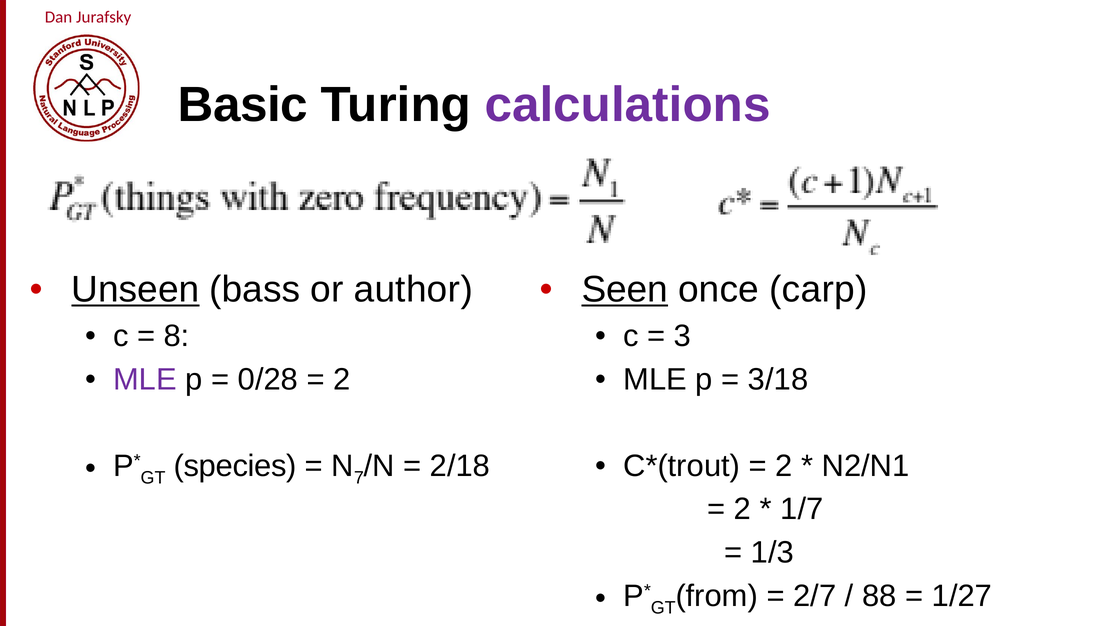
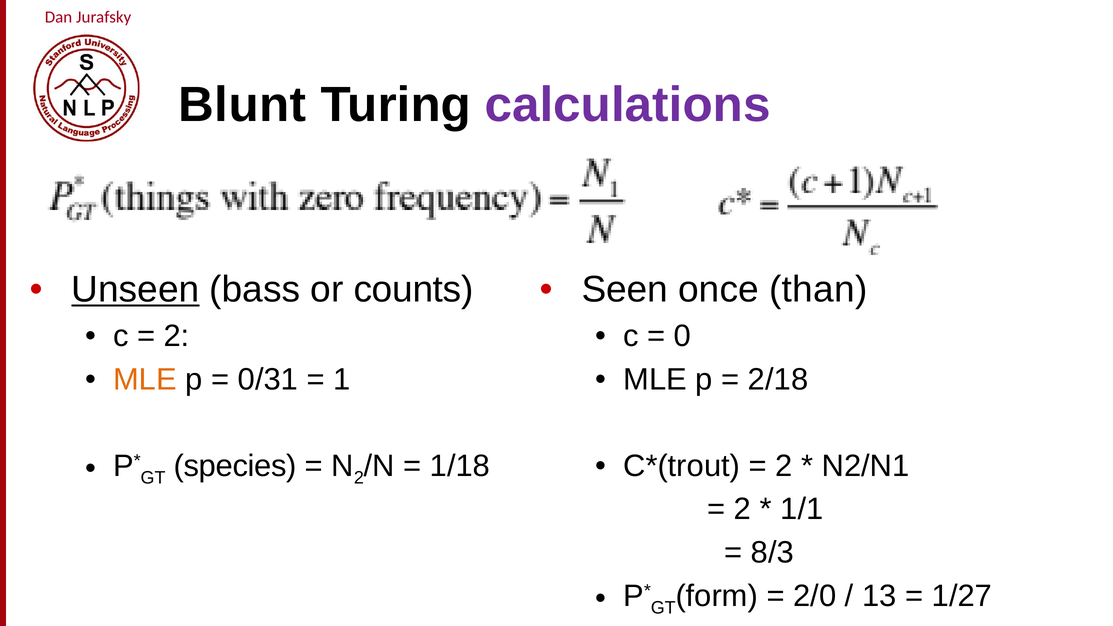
Basic: Basic -> Blunt (242, 105)
author: author -> counts (414, 290)
Seen underline: present -> none (625, 290)
carp: carp -> than (818, 290)
8: 8 -> 2 (177, 336)
3: 3 -> 0 (682, 336)
MLE colour: purple -> orange (145, 379)
0/28: 0/28 -> 0/31 (268, 379)
2: 2 -> 1 (342, 379)
3/18: 3/18 -> 2/18 (778, 379)
7: 7 -> 2 (359, 478)
2/18: 2/18 -> 1/18 (460, 466)
1/7: 1/7 -> 1/1 (802, 509)
1/3: 1/3 -> 8/3 (772, 553)
from: from -> form (717, 596)
2/7: 2/7 -> 2/0 (815, 596)
88: 88 -> 13 (879, 596)
